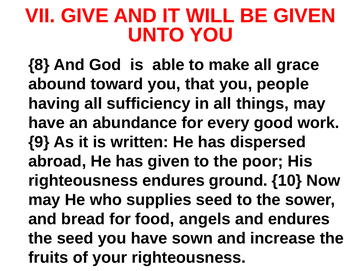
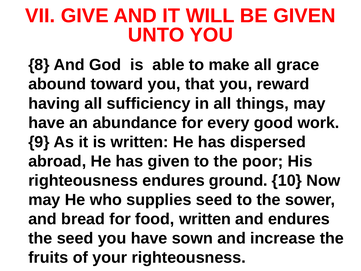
people: people -> reward (283, 84)
food angels: angels -> written (205, 219)
